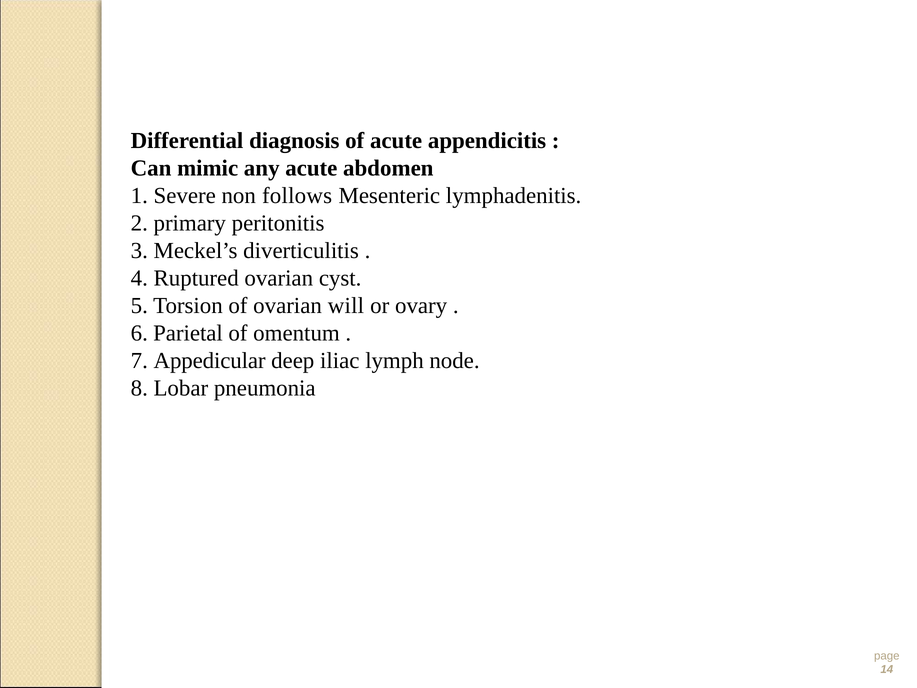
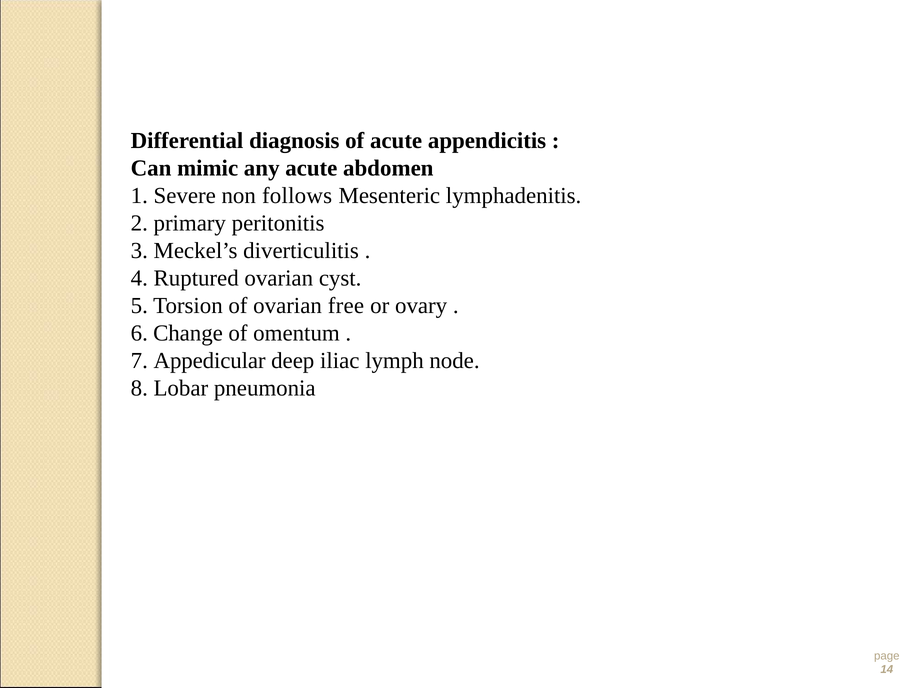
will: will -> free (346, 306)
Parietal: Parietal -> Change (188, 333)
